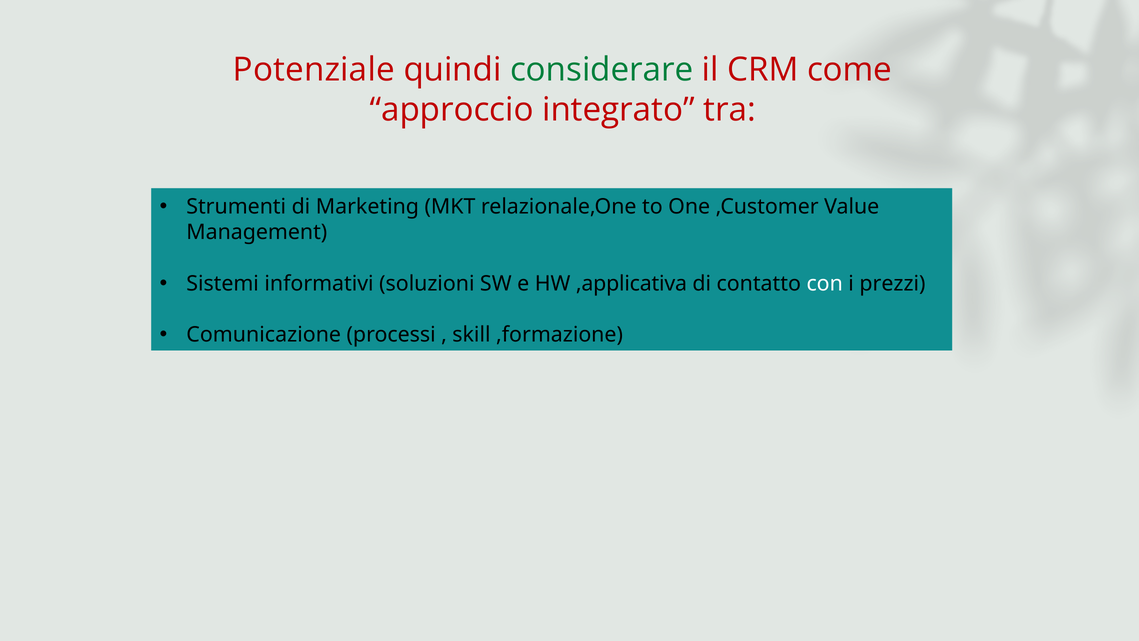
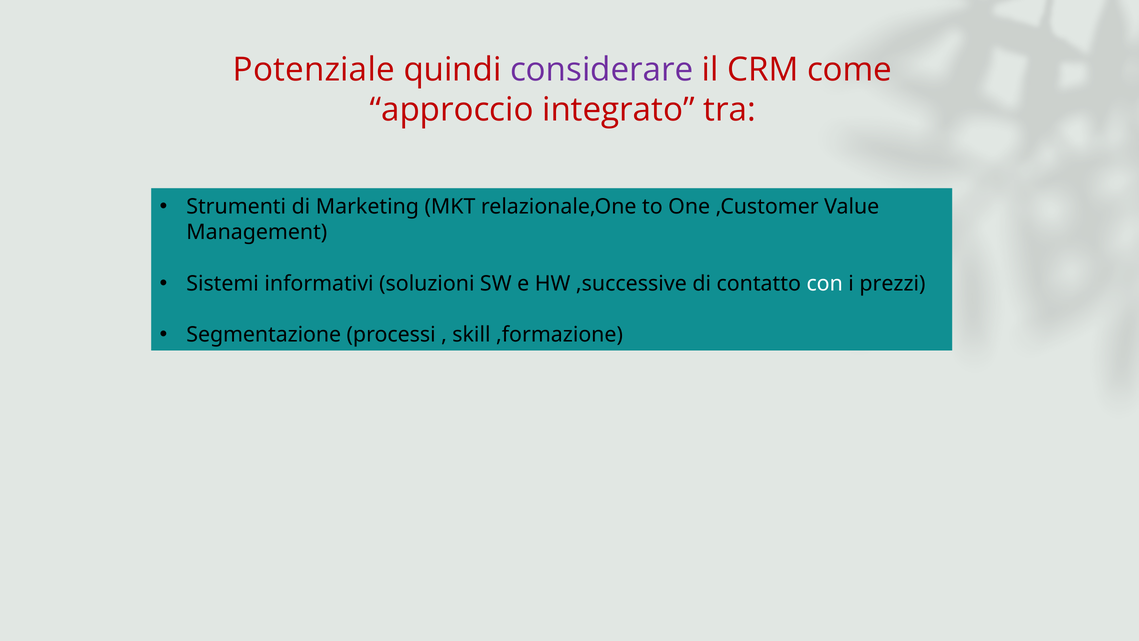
considerare colour: green -> purple (602, 70)
,applicativa: ,applicativa -> ,successive (631, 283)
Comunicazione: Comunicazione -> Segmentazione (264, 335)
